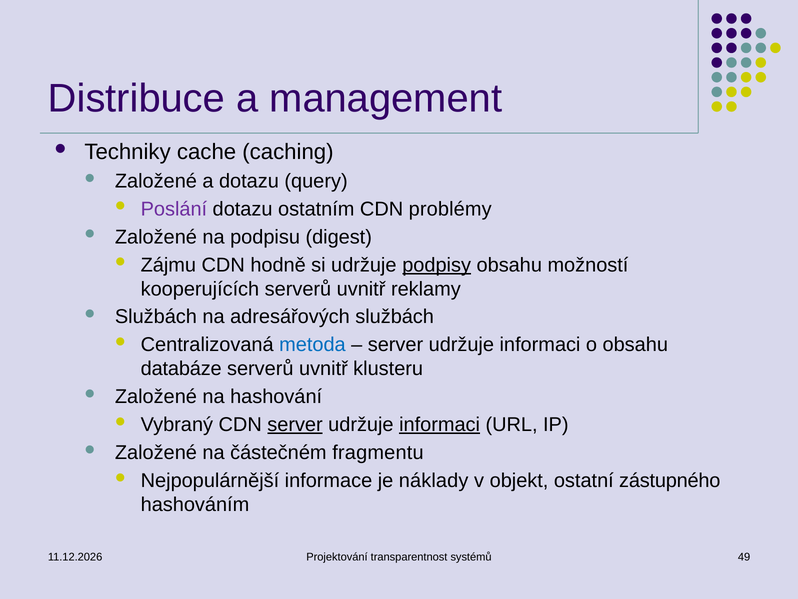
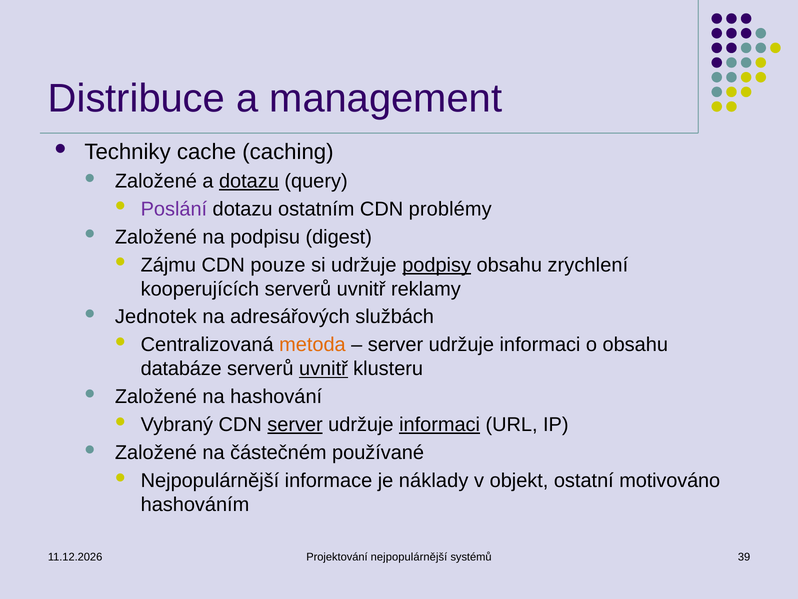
dotazu underline: none -> present (249, 181)
hodně: hodně -> pouze (278, 265)
možností: možností -> zrychlení (588, 265)
Službách: Službách -> Jednotek (156, 317)
metoda colour: blue -> orange (312, 345)
uvnitř underline: none -> present (323, 368)
fragmentu: fragmentu -> používané (378, 452)
zástupného: zástupného -> motivováno (670, 480)
Projektování transparentnost: transparentnost -> nejpopulárnější (409, 557)
49: 49 -> 39 (744, 557)
